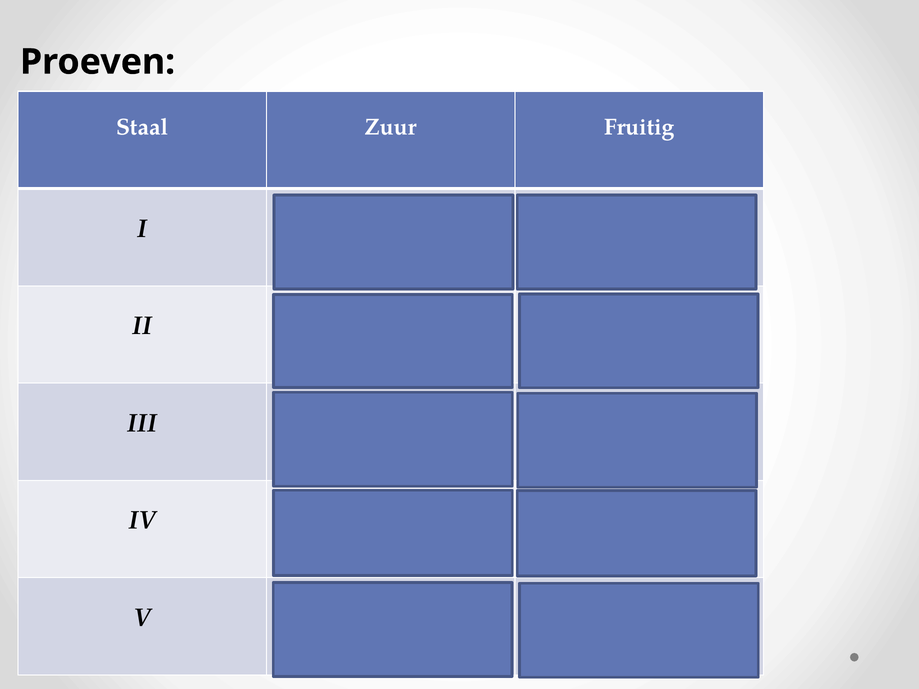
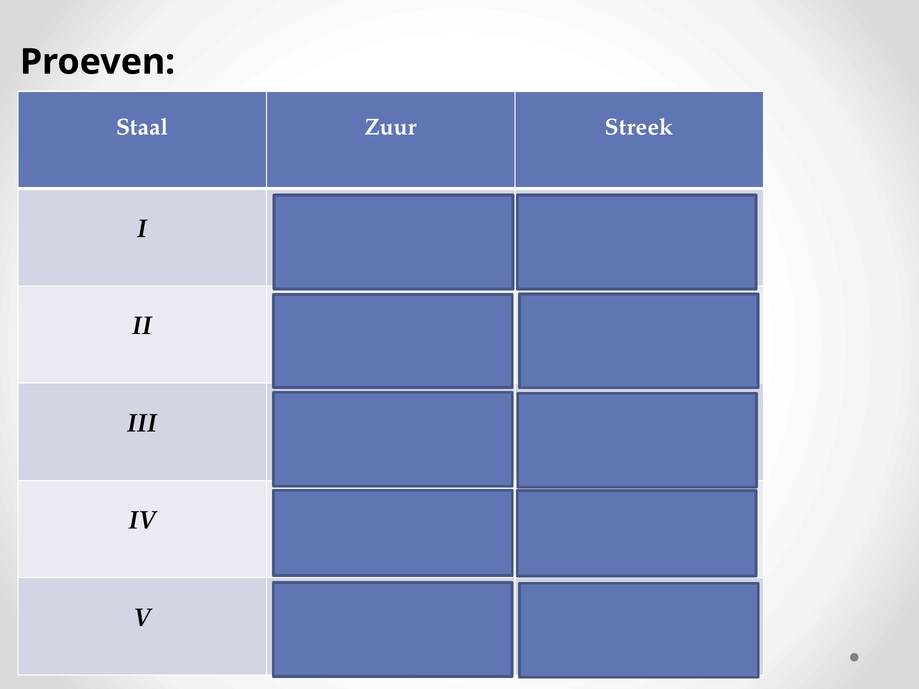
Fruitig: Fruitig -> Streek (639, 127)
